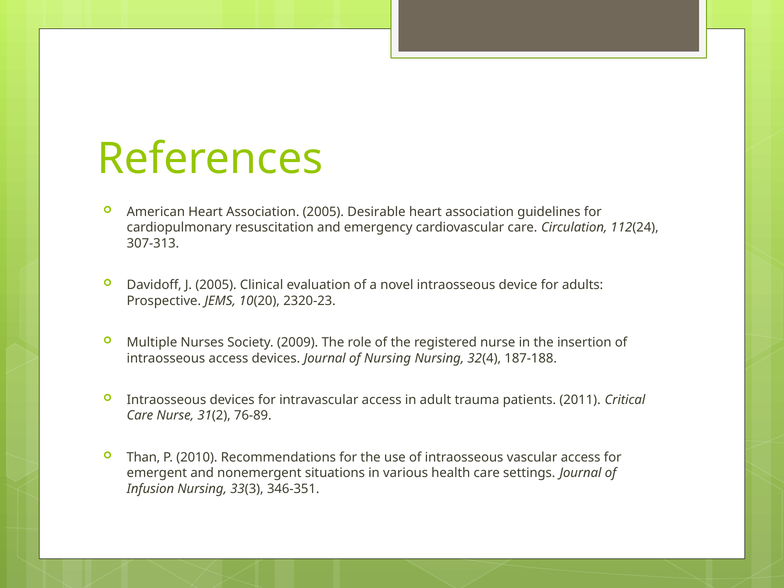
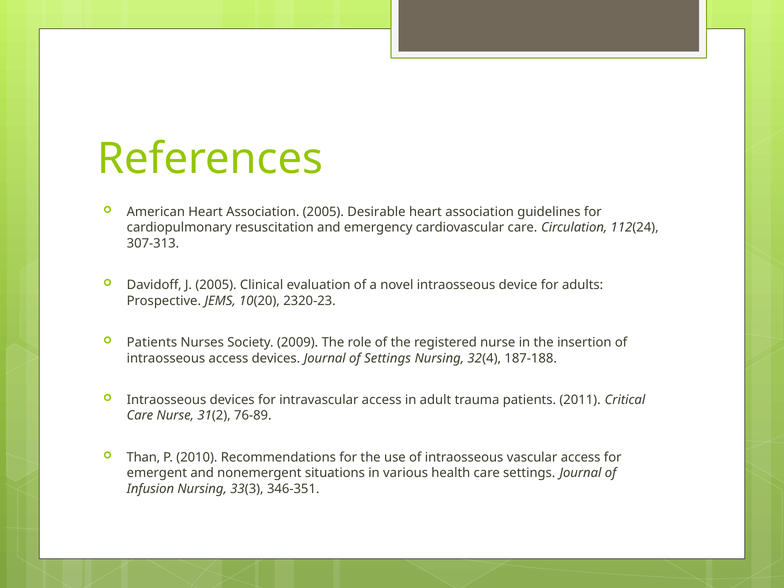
Multiple: Multiple -> Patients (152, 343)
of Nursing: Nursing -> Settings (388, 358)
